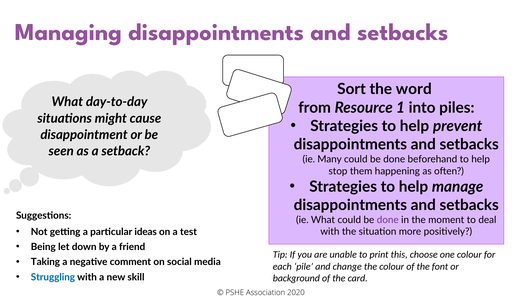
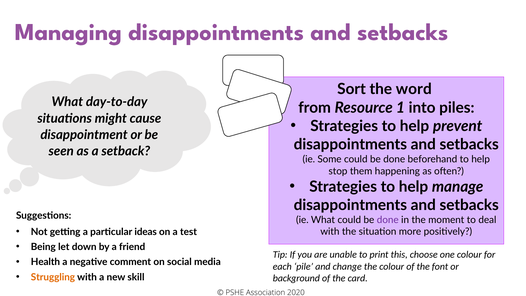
Many: Many -> Some (329, 159)
Taking: Taking -> Health (45, 262)
Struggling colour: blue -> orange (53, 277)
